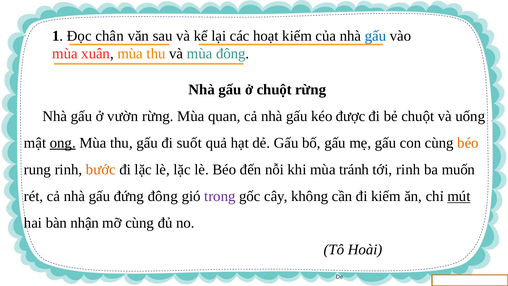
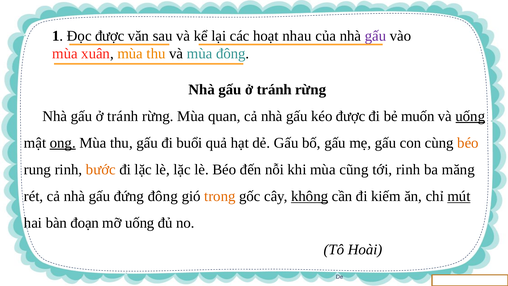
Đọc chân: chân -> được (110, 36)
hoạt kiếm: kiếm -> nhau (297, 36)
gấu colour: blue -> purple (375, 36)
chuột: chuột -> tránh (274, 89)
vườn: vườn -> tránh (123, 116)
bẻ chuột: chuột -> muốn (418, 116)
uống underline: none -> present (470, 116)
suốt: suốt -> buổi (189, 143)
tránh: tránh -> cũng (354, 169)
muốn: muốn -> măng (458, 169)
trong colour: purple -> orange (220, 196)
không underline: none -> present (310, 196)
nhận: nhận -> đoạn (85, 223)
mỡ cùng: cùng -> uống (140, 223)
